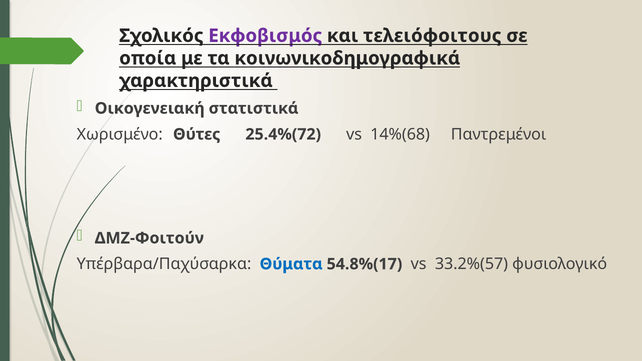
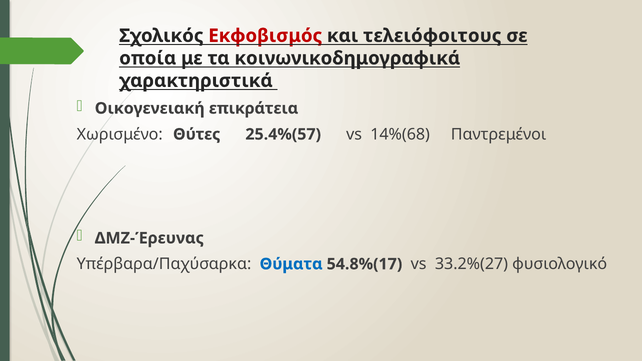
Εκφοβισμός colour: purple -> red (265, 36)
στατιστικά: στατιστικά -> επικράτεια (254, 108)
25.4%(72: 25.4%(72 -> 25.4%(57 (283, 134)
ΔΜΖ-Φοιτούν: ΔΜΖ-Φοιτούν -> ΔΜΖ-Έρευνας (149, 238)
33.2%(57: 33.2%(57 -> 33.2%(27 (471, 264)
